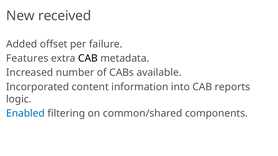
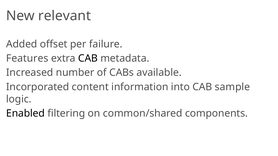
received: received -> relevant (65, 16)
reports: reports -> sample (232, 87)
Enabled colour: blue -> black (25, 114)
